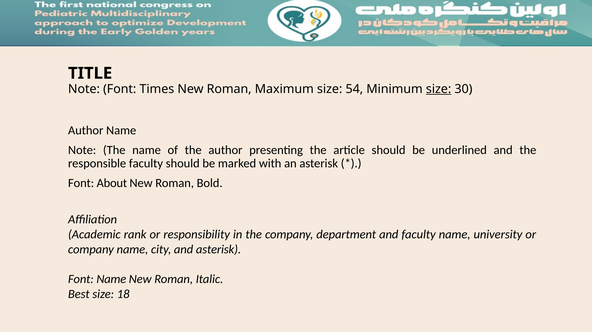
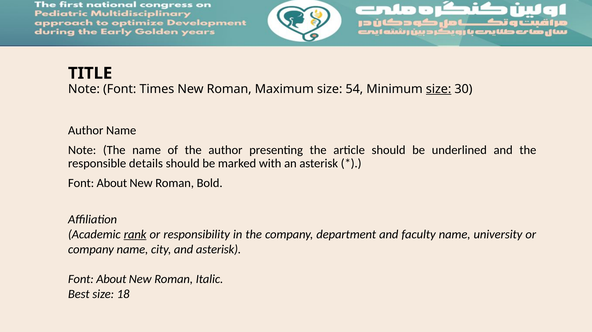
responsible faculty: faculty -> details (146, 163)
rank underline: none -> present (135, 234)
Name: Name -> About (111, 279)
